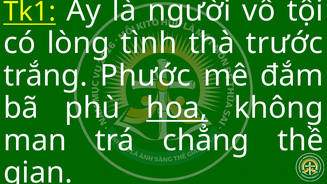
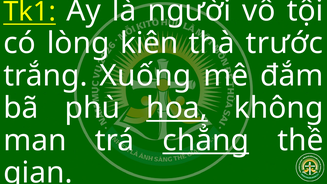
tình: tình -> kiên (149, 43)
Phước: Phước -> Xuống (145, 76)
chẳng underline: none -> present (206, 140)
